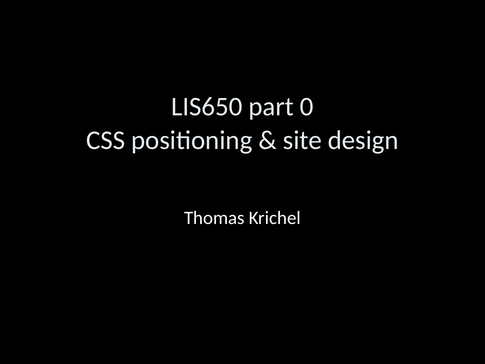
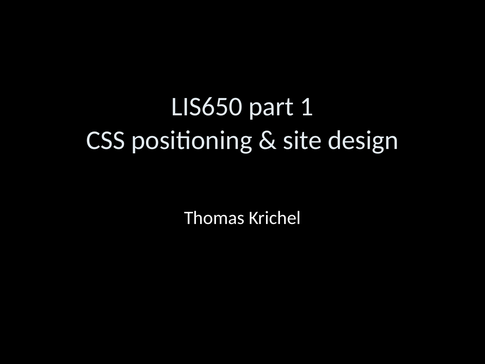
0: 0 -> 1 (307, 107)
